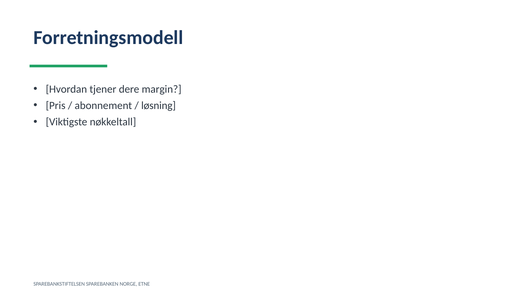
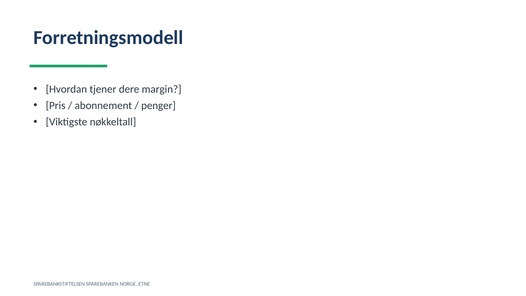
løsning: løsning -> penger (158, 106)
